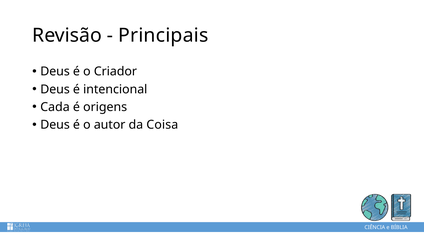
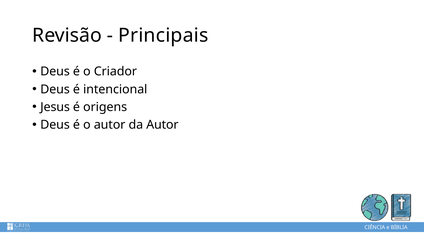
Cada: Cada -> Jesus (55, 107)
da Coisa: Coisa -> Autor (162, 125)
